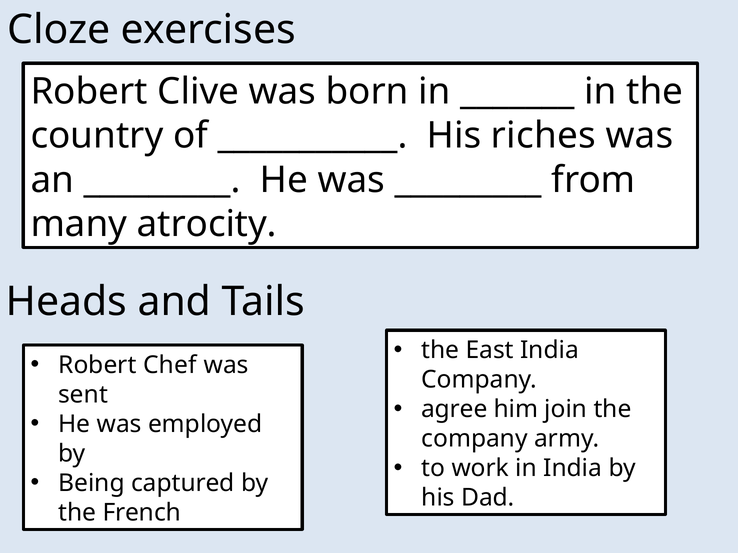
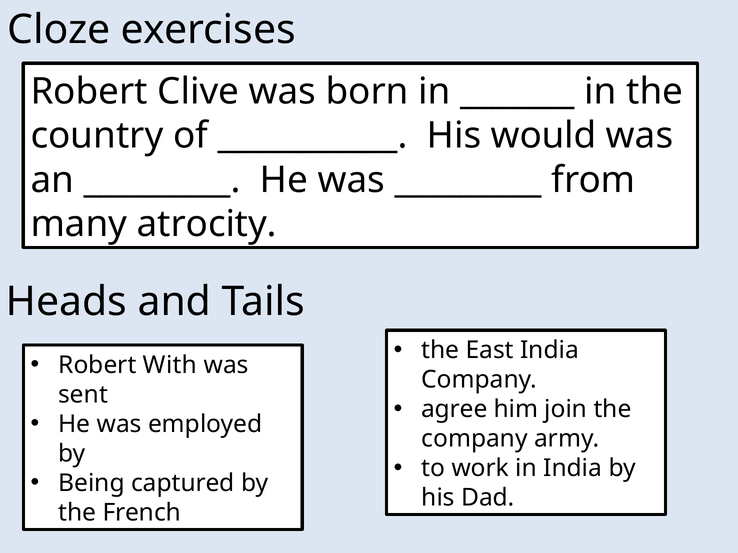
riches: riches -> would (544, 136)
Chef: Chef -> With (170, 366)
